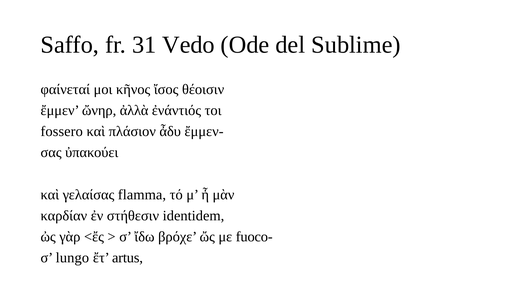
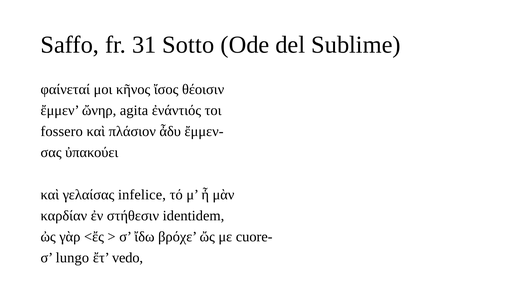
Vedo: Vedo -> Sotto (188, 45)
ἀλλὰ: ἀλλὰ -> agita (134, 110)
flamma: flamma -> infelice (142, 195)
fuoco-: fuoco- -> cuore- (254, 237)
artus: artus -> vedo (128, 258)
